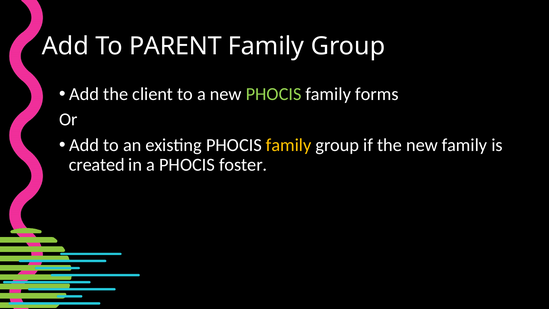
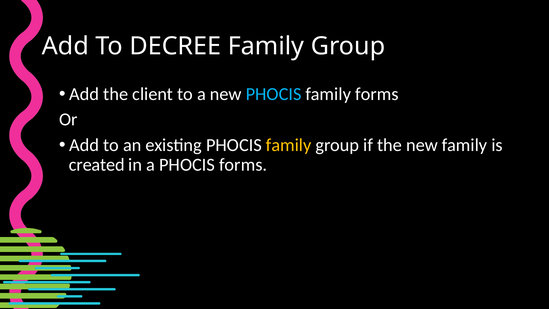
PARENT: PARENT -> DECREE (175, 46)
PHOCIS colour: light green -> light blue (274, 94)
PHOCIS foster: foster -> forms (243, 165)
